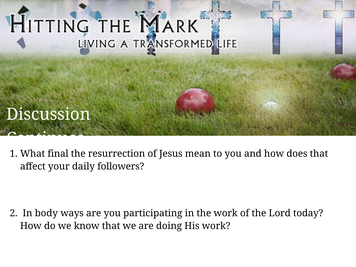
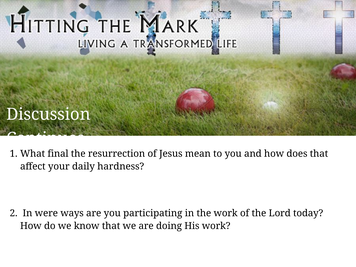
followers: followers -> hardness (121, 166)
body: body -> were (46, 213)
